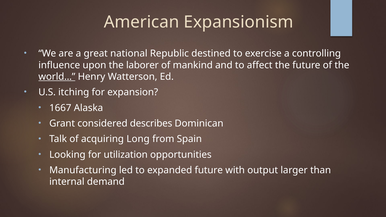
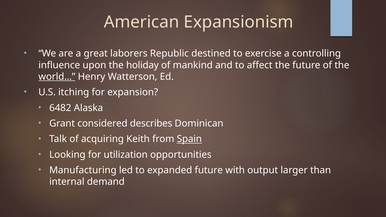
national: national -> laborers (129, 54)
laborer: laborer -> holiday (142, 65)
1667: 1667 -> 6482 (60, 108)
Long: Long -> Keith (138, 139)
Spain underline: none -> present (189, 139)
